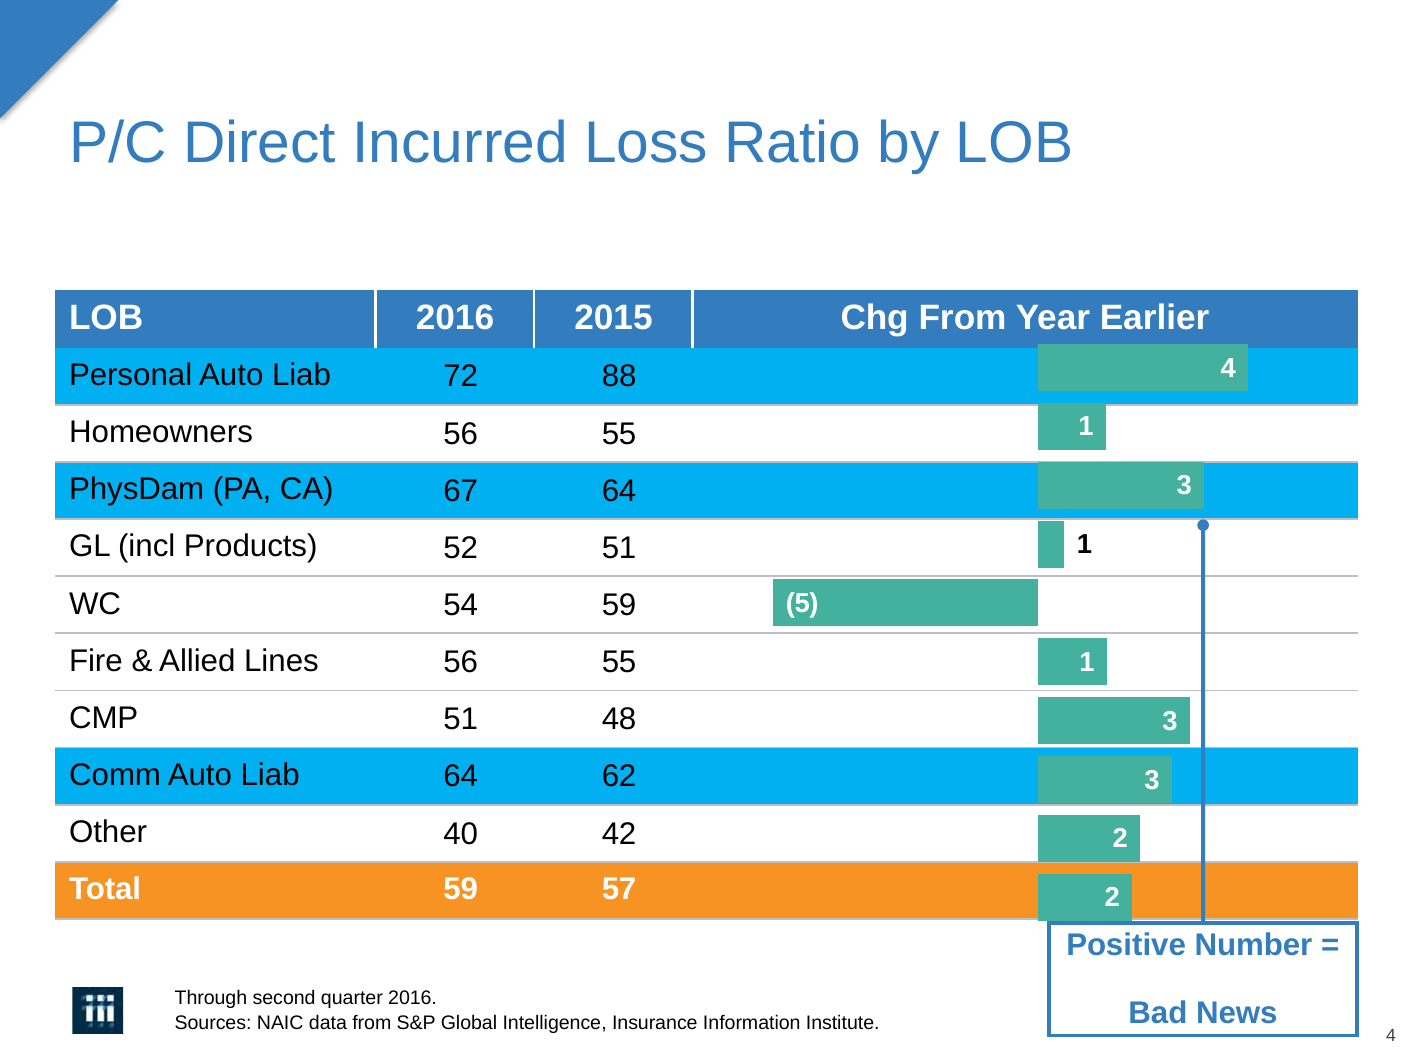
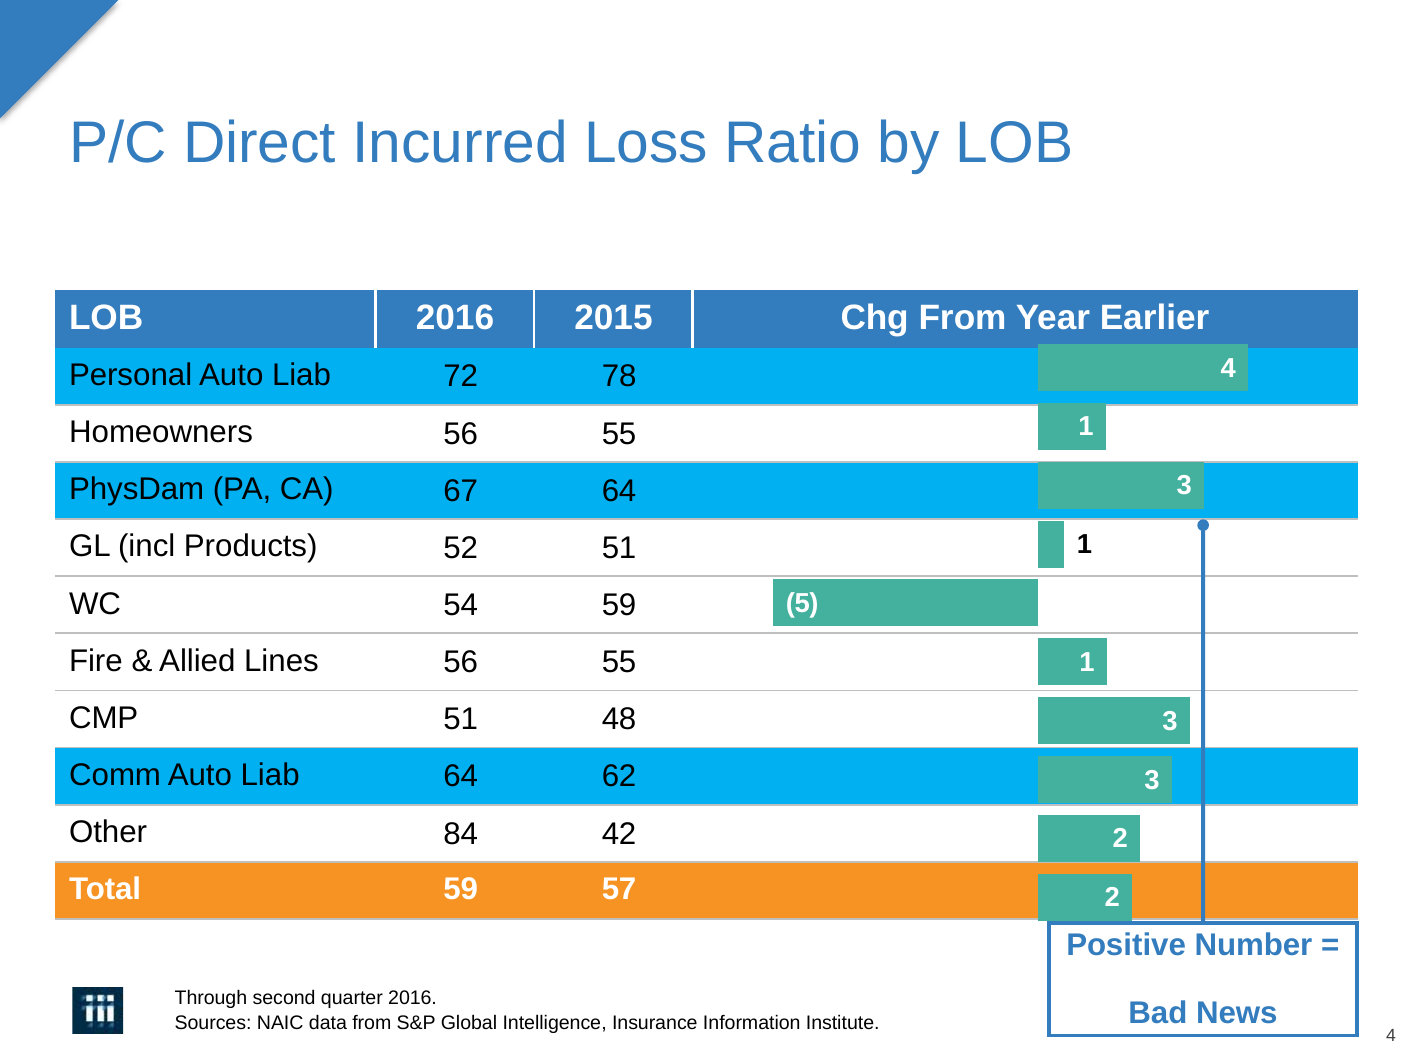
88: 88 -> 78 (619, 376)
40: 40 -> 84 (461, 834)
